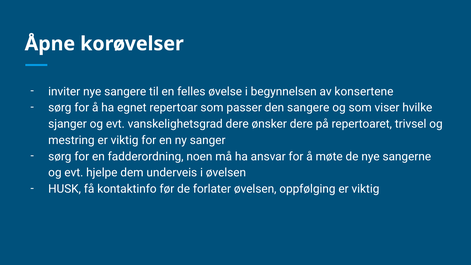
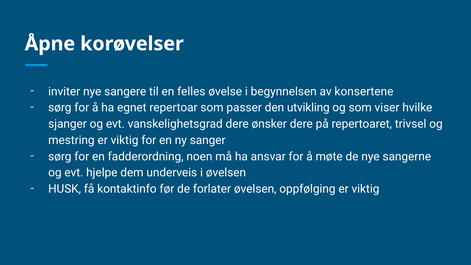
den sangere: sangere -> utvikling (308, 108)
